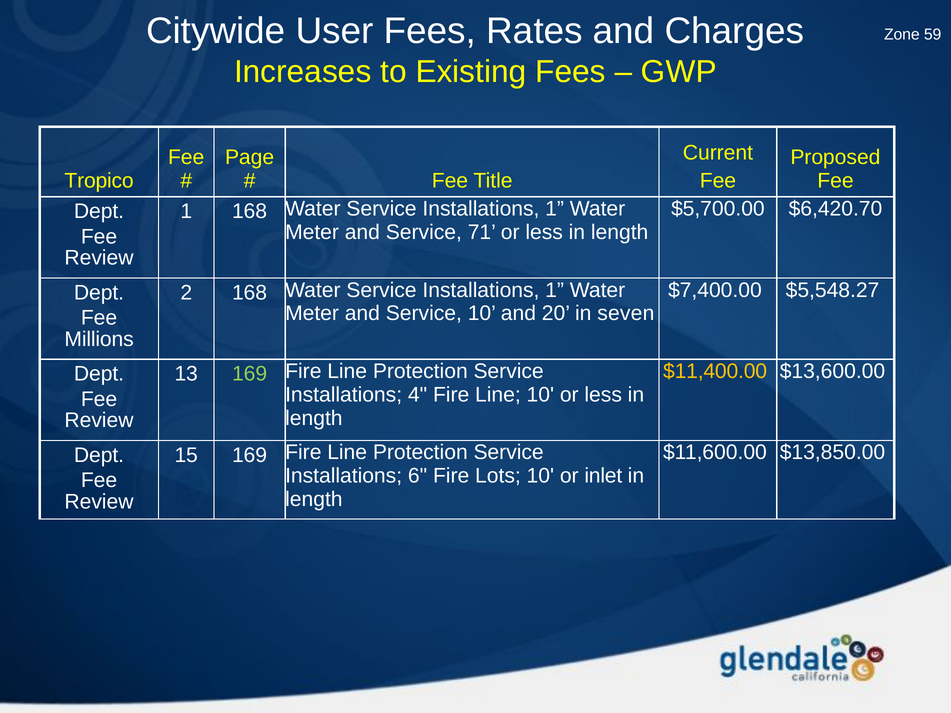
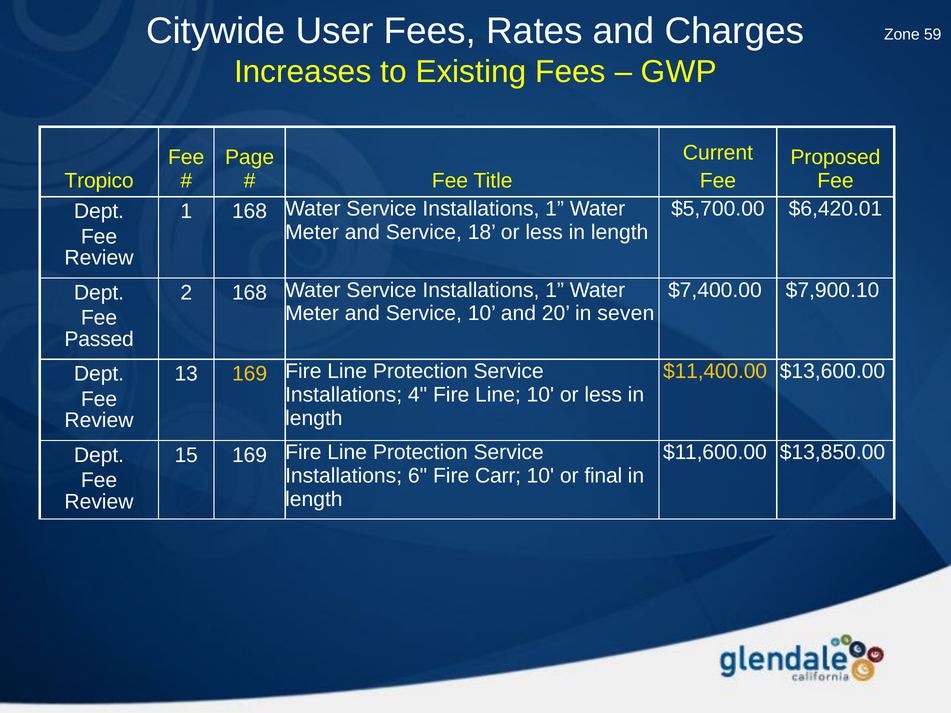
$6,420.70: $6,420.70 -> $6,420.01 (835, 209)
71: 71 -> 18 (482, 232)
$5,548.27: $5,548.27 -> $7,900.10 (833, 290)
Millions: Millions -> Passed (99, 339)
169 colour: light green -> yellow (250, 374)
Lots: Lots -> Carr (498, 476)
inlet: inlet -> final (603, 476)
